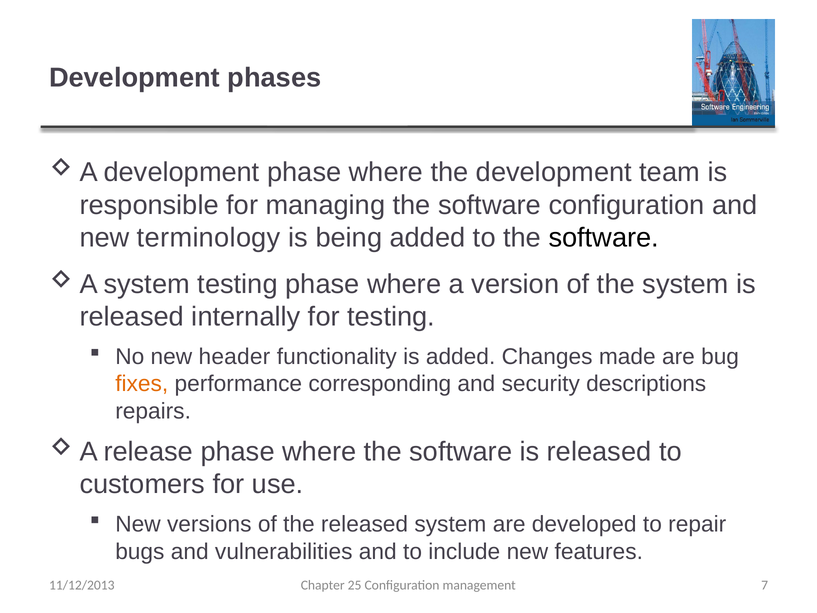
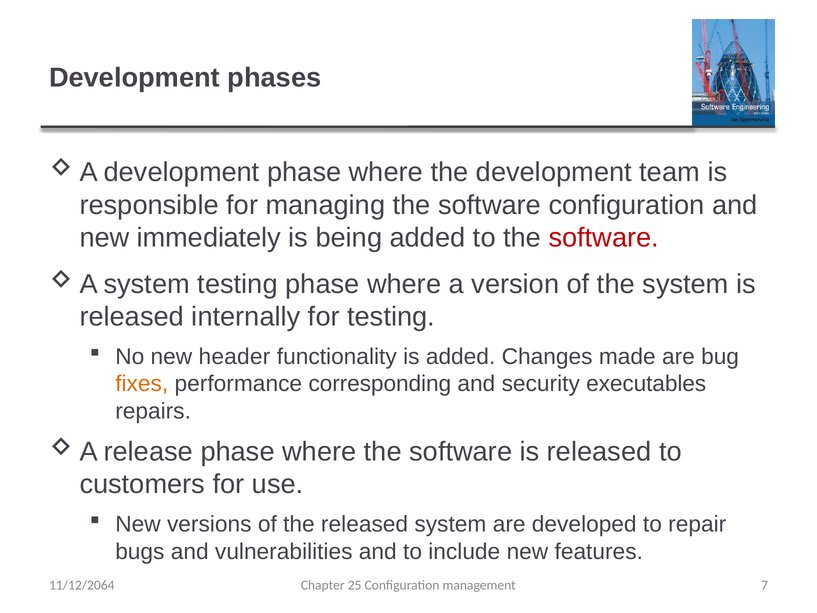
terminology: terminology -> immediately (209, 238)
software colour: black -> red (604, 238)
descriptions: descriptions -> executables (646, 384)
11/12/2013: 11/12/2013 -> 11/12/2064 (82, 585)
